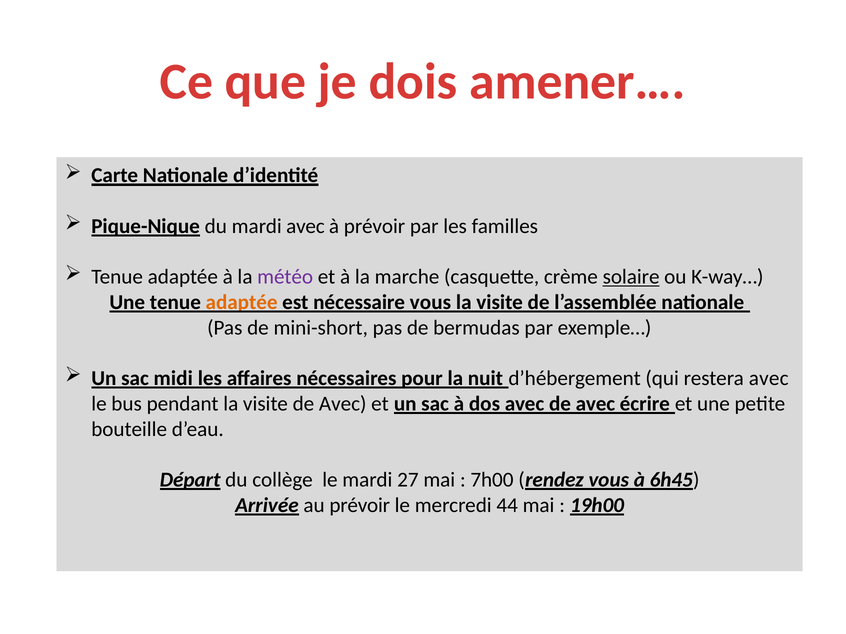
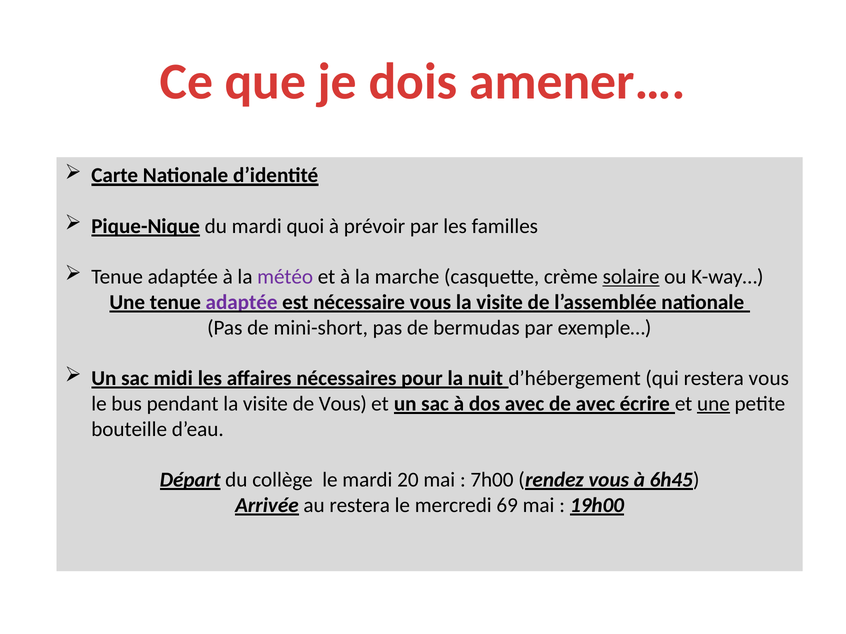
mardi avec: avec -> quoi (305, 226)
adaptée colour: orange -> purple (242, 303)
restera avec: avec -> vous (769, 379)
visite de Avec: Avec -> Vous (343, 404)
une underline: none -> present (713, 404)
27: 27 -> 20 (408, 480)
au prévoir: prévoir -> restera (360, 506)
44: 44 -> 69 (507, 506)
